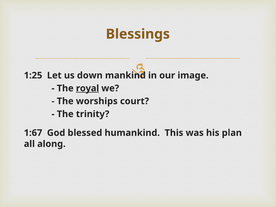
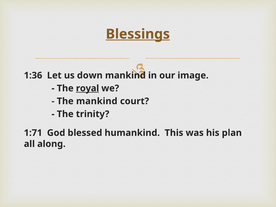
Blessings underline: none -> present (138, 34)
1:25: 1:25 -> 1:36 (33, 75)
The worships: worships -> mankind (97, 101)
1:67: 1:67 -> 1:71 (33, 133)
